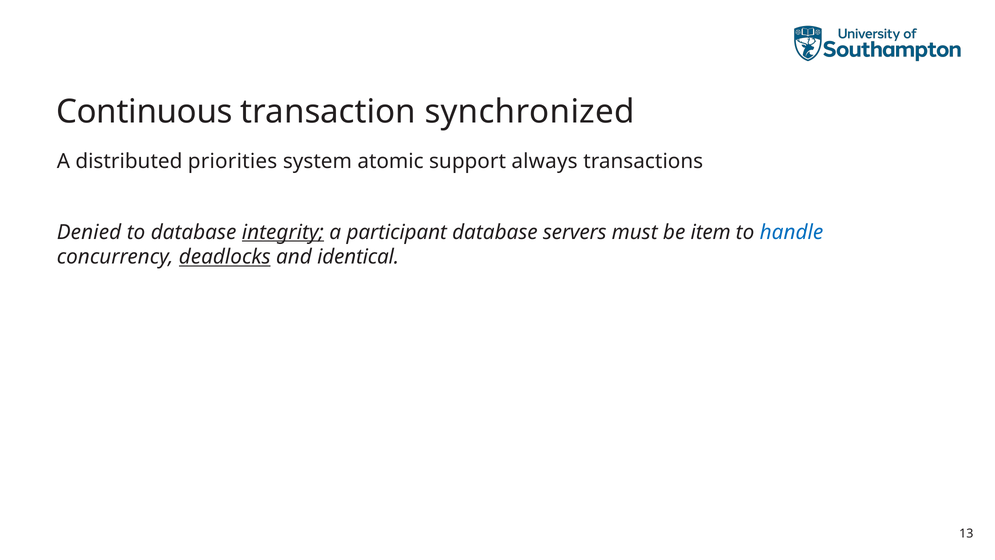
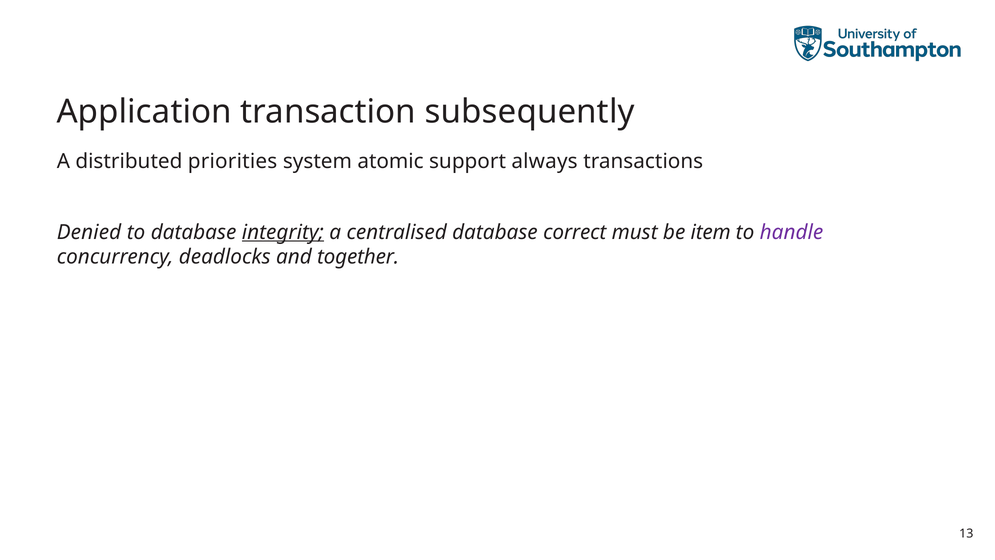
Continuous: Continuous -> Application (144, 112)
synchronized: synchronized -> subsequently (530, 112)
participant: participant -> centralised (397, 232)
servers: servers -> correct (575, 232)
handle colour: blue -> purple (791, 232)
deadlocks underline: present -> none (225, 257)
identical: identical -> together (358, 257)
